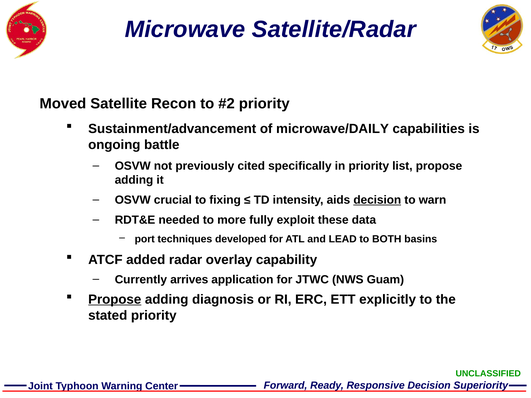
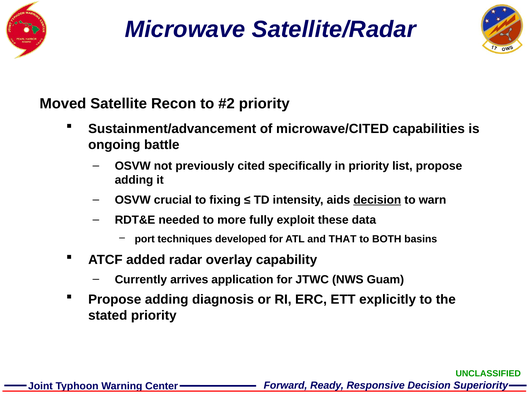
microwave/DAILY: microwave/DAILY -> microwave/CITED (332, 129)
LEAD: LEAD -> THAT (343, 239)
Propose underline: present -> none (115, 300)
